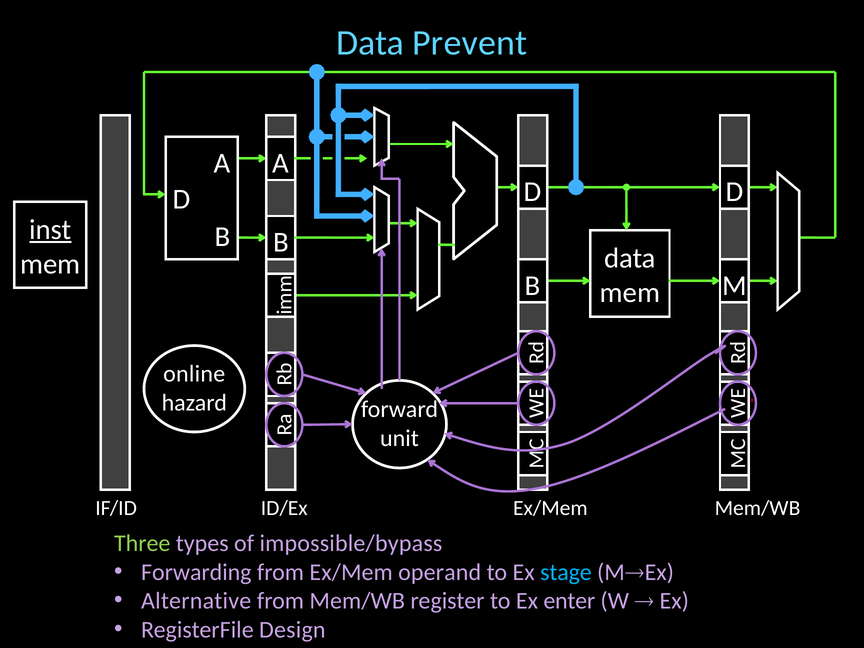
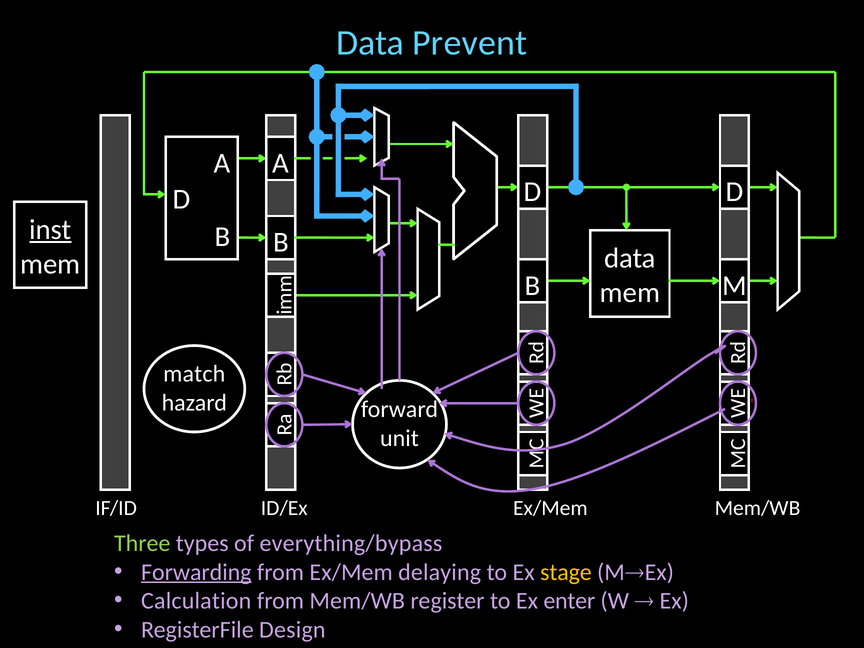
online: online -> match (194, 374)
impossible/bypass: impossible/bypass -> everything/bypass (351, 543)
Forwarding underline: none -> present (196, 572)
operand: operand -> delaying (440, 572)
stage colour: light blue -> yellow (566, 572)
Alternative: Alternative -> Calculation (196, 601)
